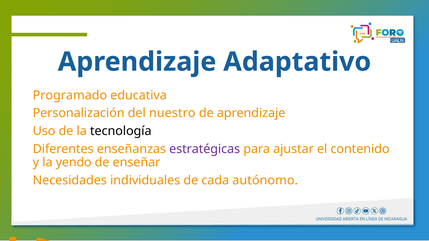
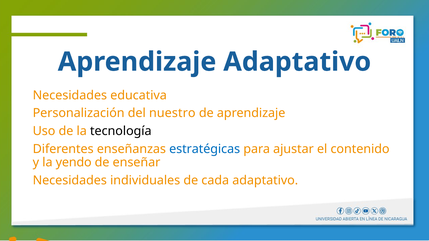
Programado: Programado -> Necesidades (70, 95)
estratégicas colour: purple -> blue (205, 149)
cada autónomo: autónomo -> adaptativo (265, 181)
